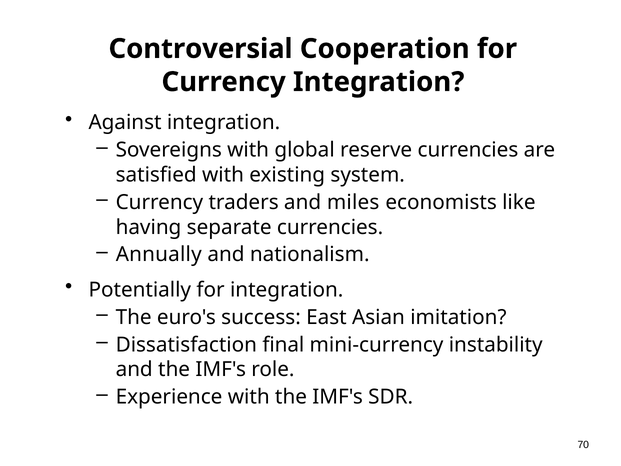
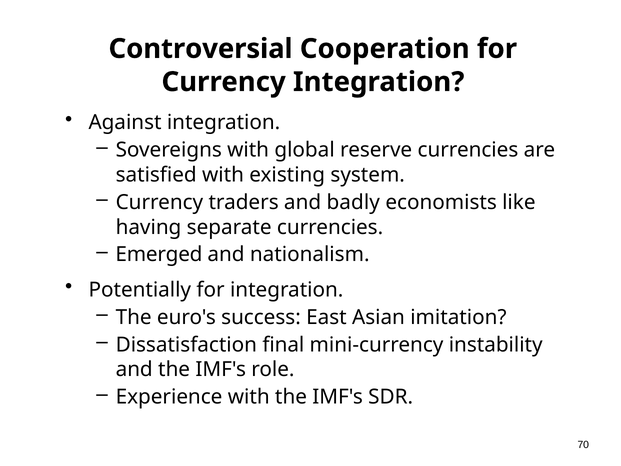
miles: miles -> badly (353, 202)
Annually: Annually -> Emerged (159, 255)
